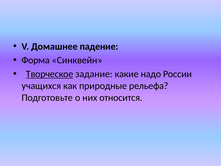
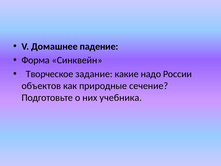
Творческое underline: present -> none (50, 74)
учащихся: учащихся -> объектов (41, 86)
рельефа: рельефа -> сечение (149, 86)
относится: относится -> учебника (121, 97)
